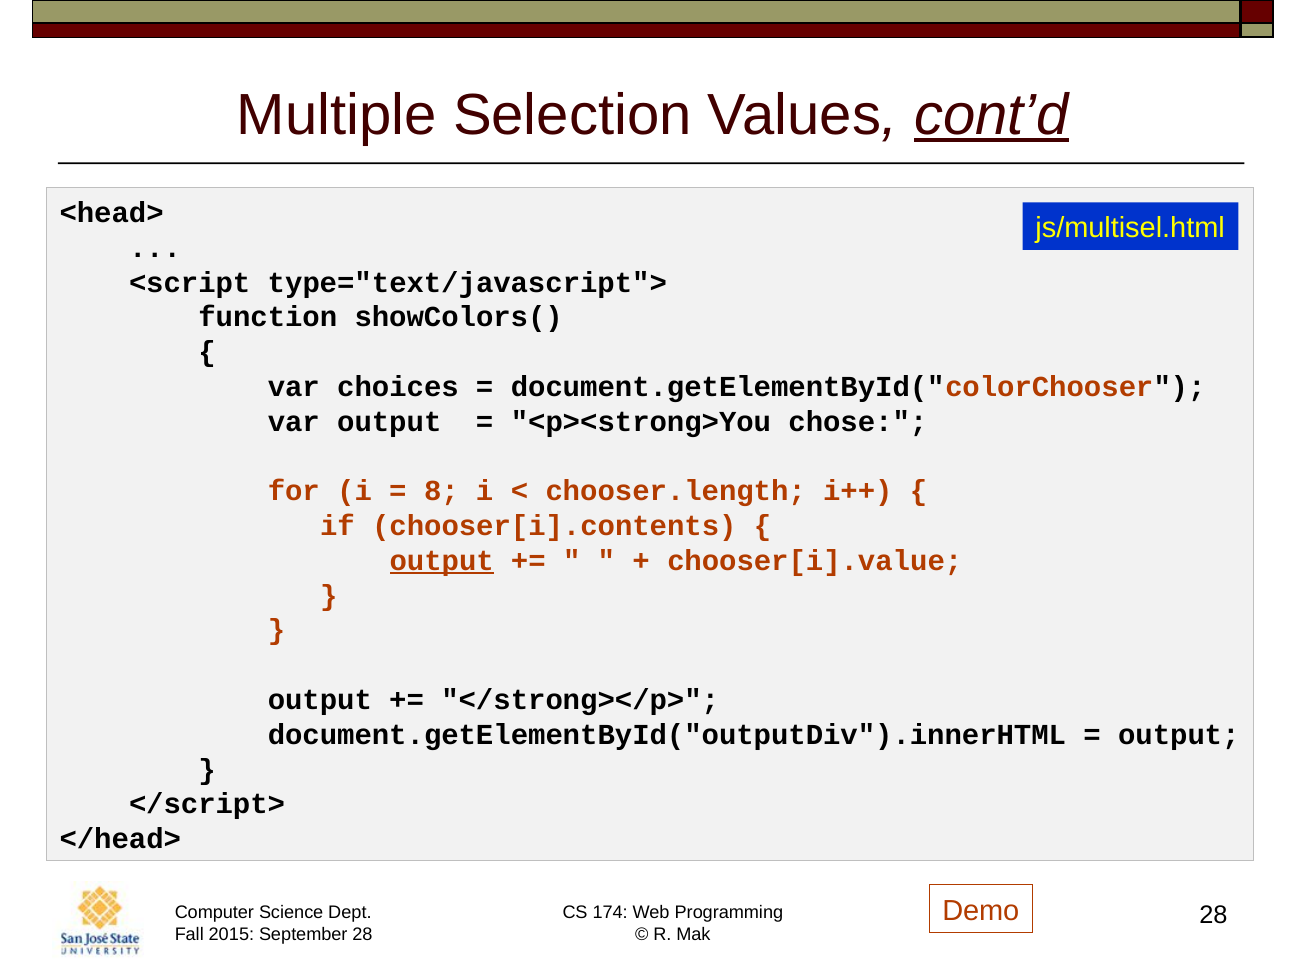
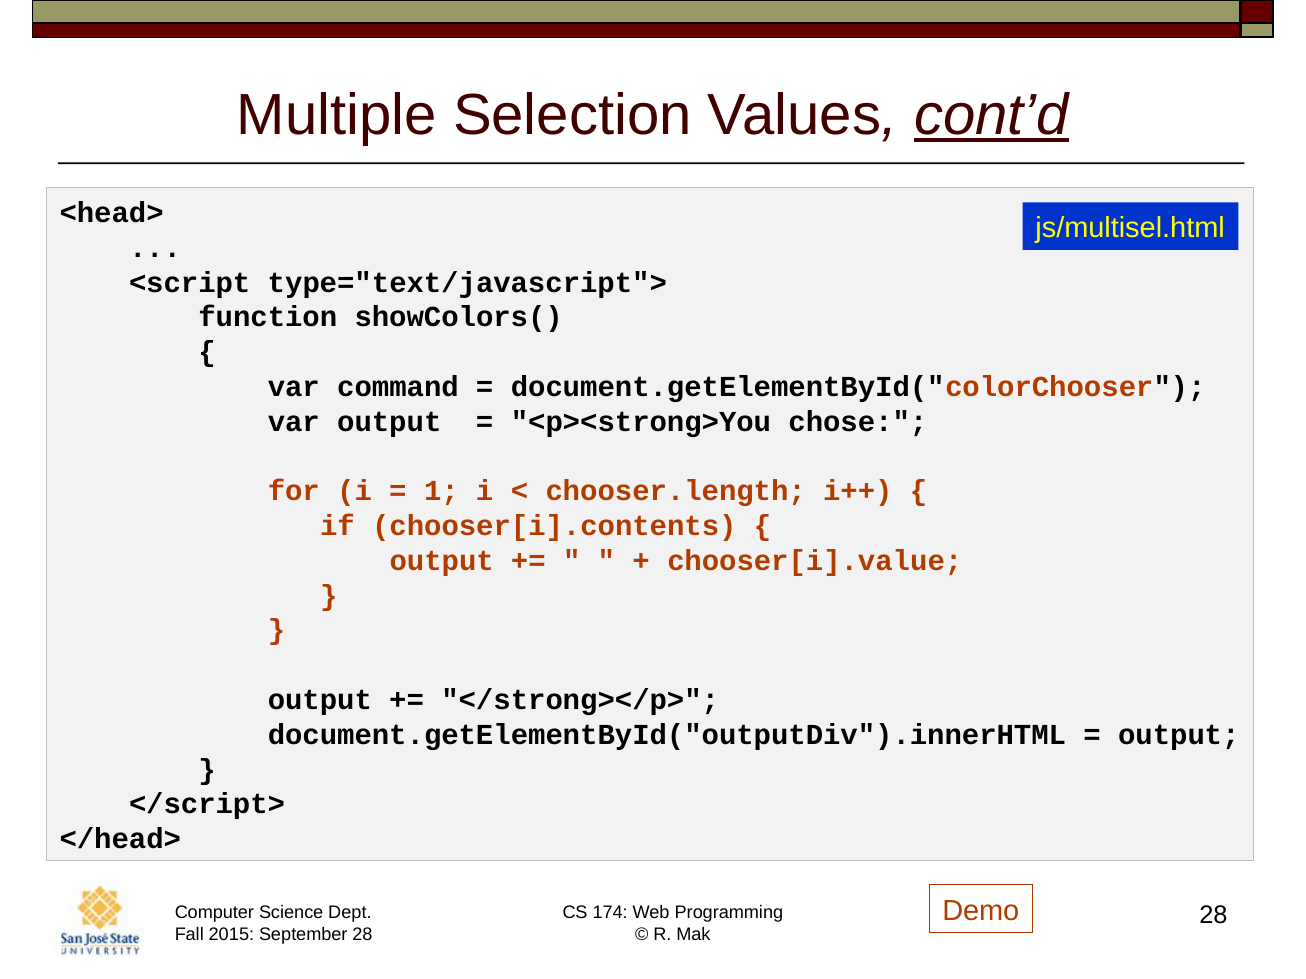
choices: choices -> command (398, 387)
8: 8 -> 1 (441, 491)
output underline: present -> none (442, 561)
